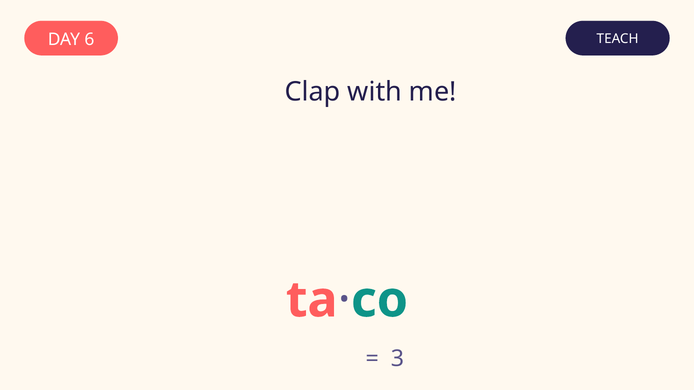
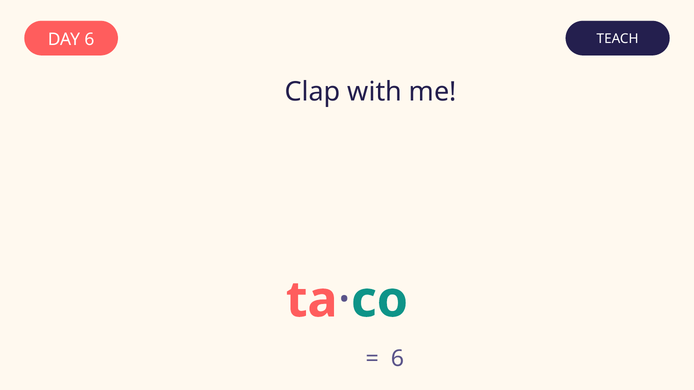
3: 3 -> 6 (397, 359)
